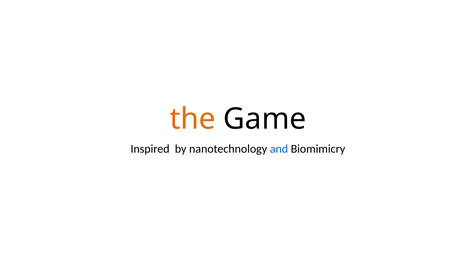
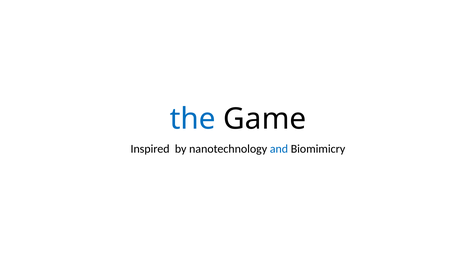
the colour: orange -> blue (193, 119)
